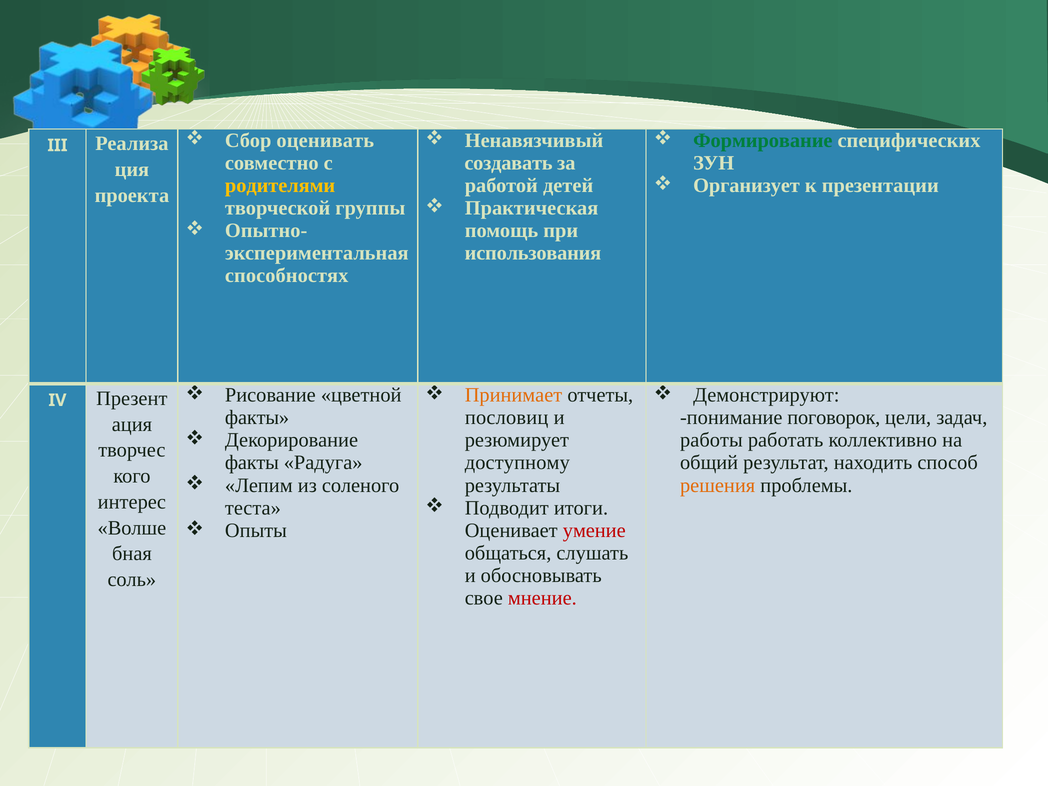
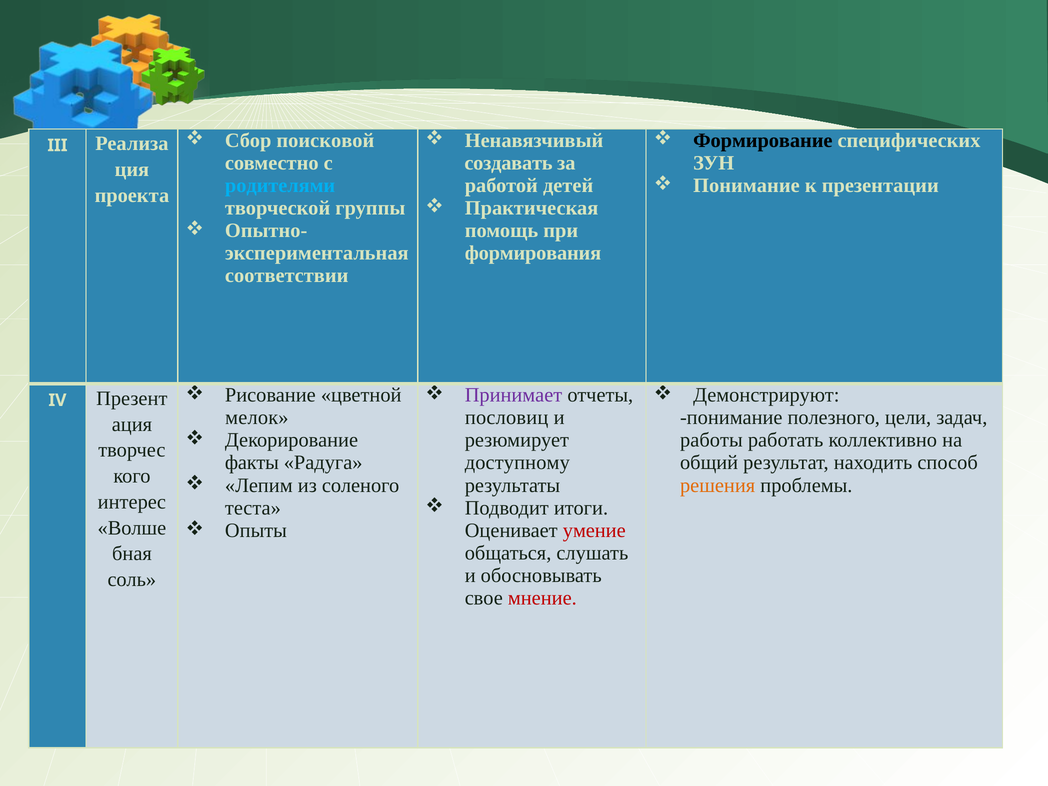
оценивать: оценивать -> поисковой (325, 140)
Формирование colour: green -> black (763, 140)
Организует: Организует -> Понимание (746, 185)
родителями colour: yellow -> light blue (280, 185)
использования: использования -> формирования (533, 253)
способностях: способностях -> соответствии (287, 275)
Принимает colour: orange -> purple (513, 395)
факты: факты -> мелок (257, 418)
поговорок: поговорок -> полезного (834, 418)
